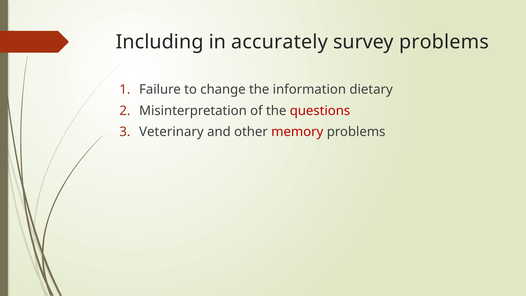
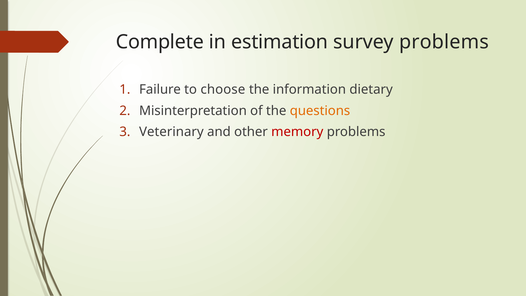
Including: Including -> Complete (160, 42)
accurately: accurately -> estimation (280, 42)
change: change -> choose (223, 89)
questions colour: red -> orange (320, 111)
